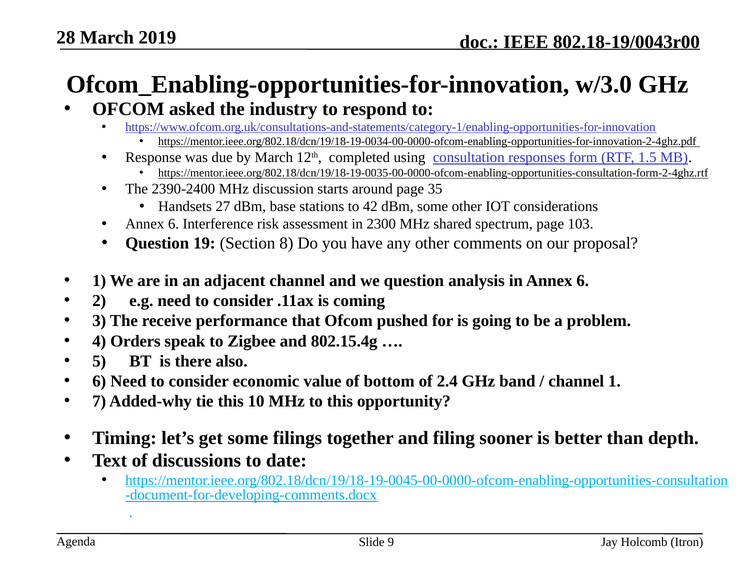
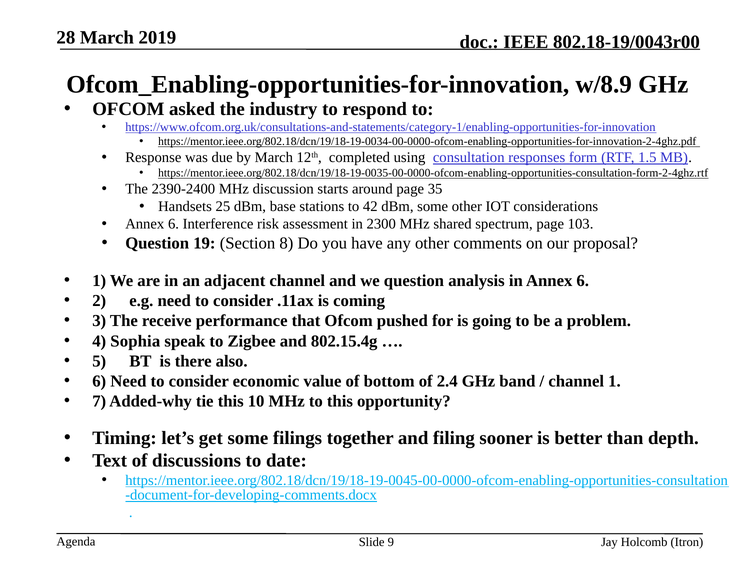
w/3.0: w/3.0 -> w/8.9 (604, 84)
27: 27 -> 25 (223, 206)
Orders: Orders -> Sophia (135, 341)
